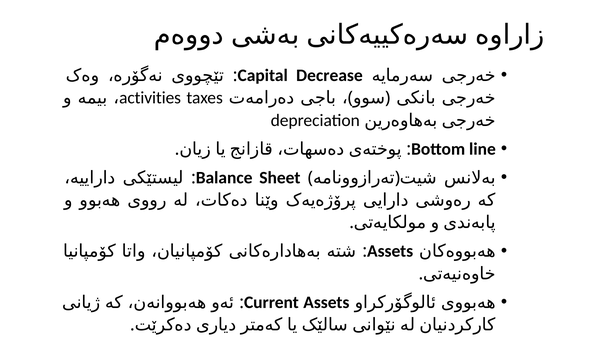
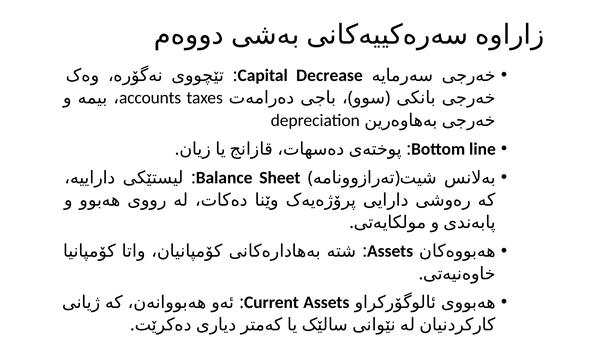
activities: activities -> accounts (150, 98)
